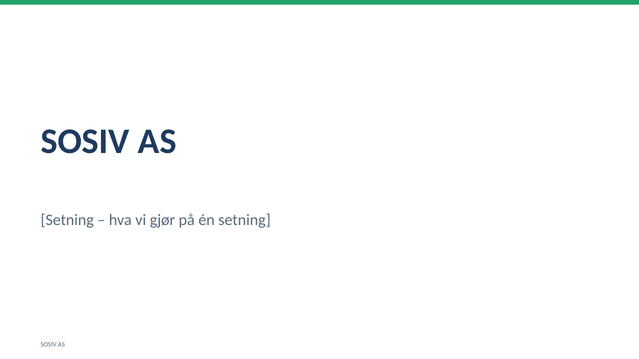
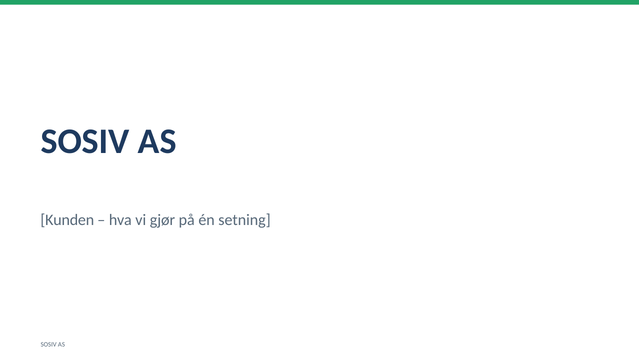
Setning: Setning -> Kunden (67, 220)
